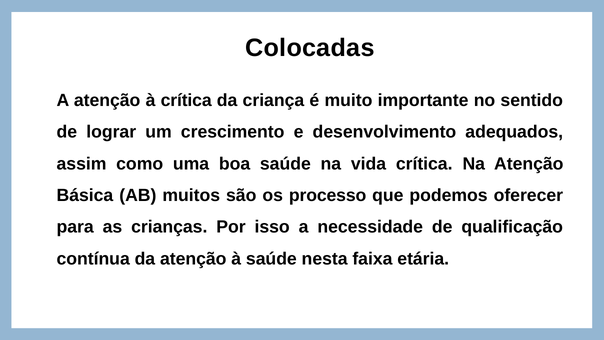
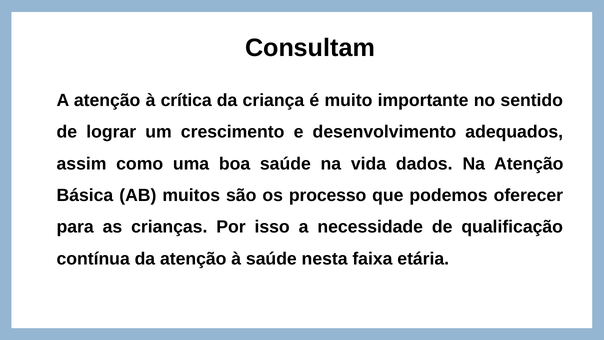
Colocadas: Colocadas -> Consultam (310, 48)
vida crítica: crítica -> dados (424, 164)
